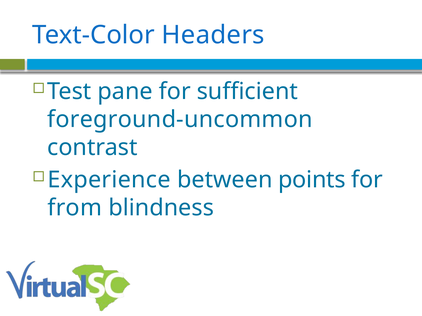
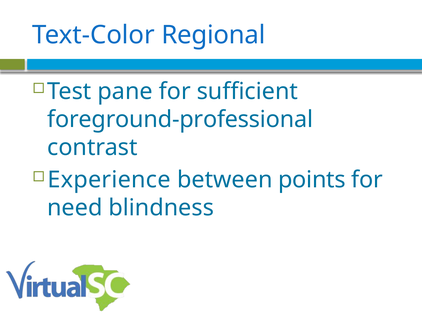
Headers: Headers -> Regional (213, 35)
foreground-uncommon: foreground-uncommon -> foreground-professional (180, 120)
from: from -> need (75, 208)
